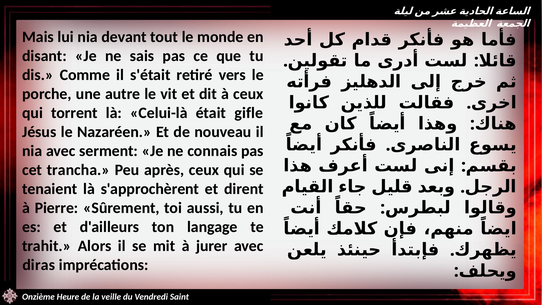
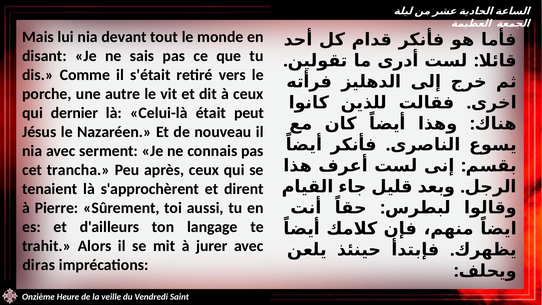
torrent: torrent -> dernier (75, 113)
gifle: gifle -> peut (249, 113)
